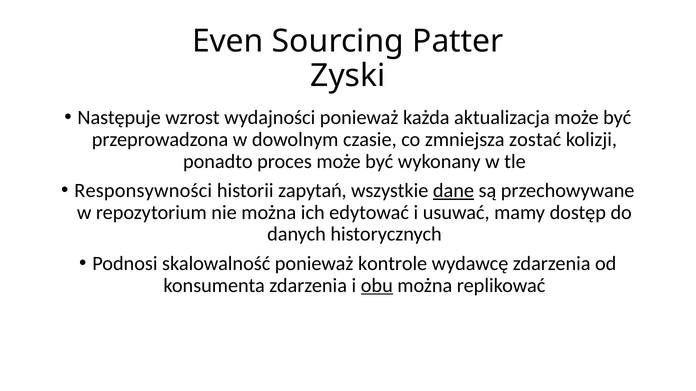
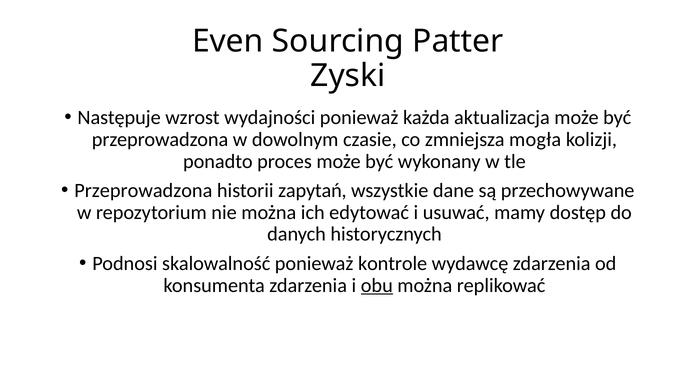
zostać: zostać -> mogła (535, 140)
Responsywności: Responsywności -> Przeprowadzona (143, 191)
dane underline: present -> none (454, 191)
